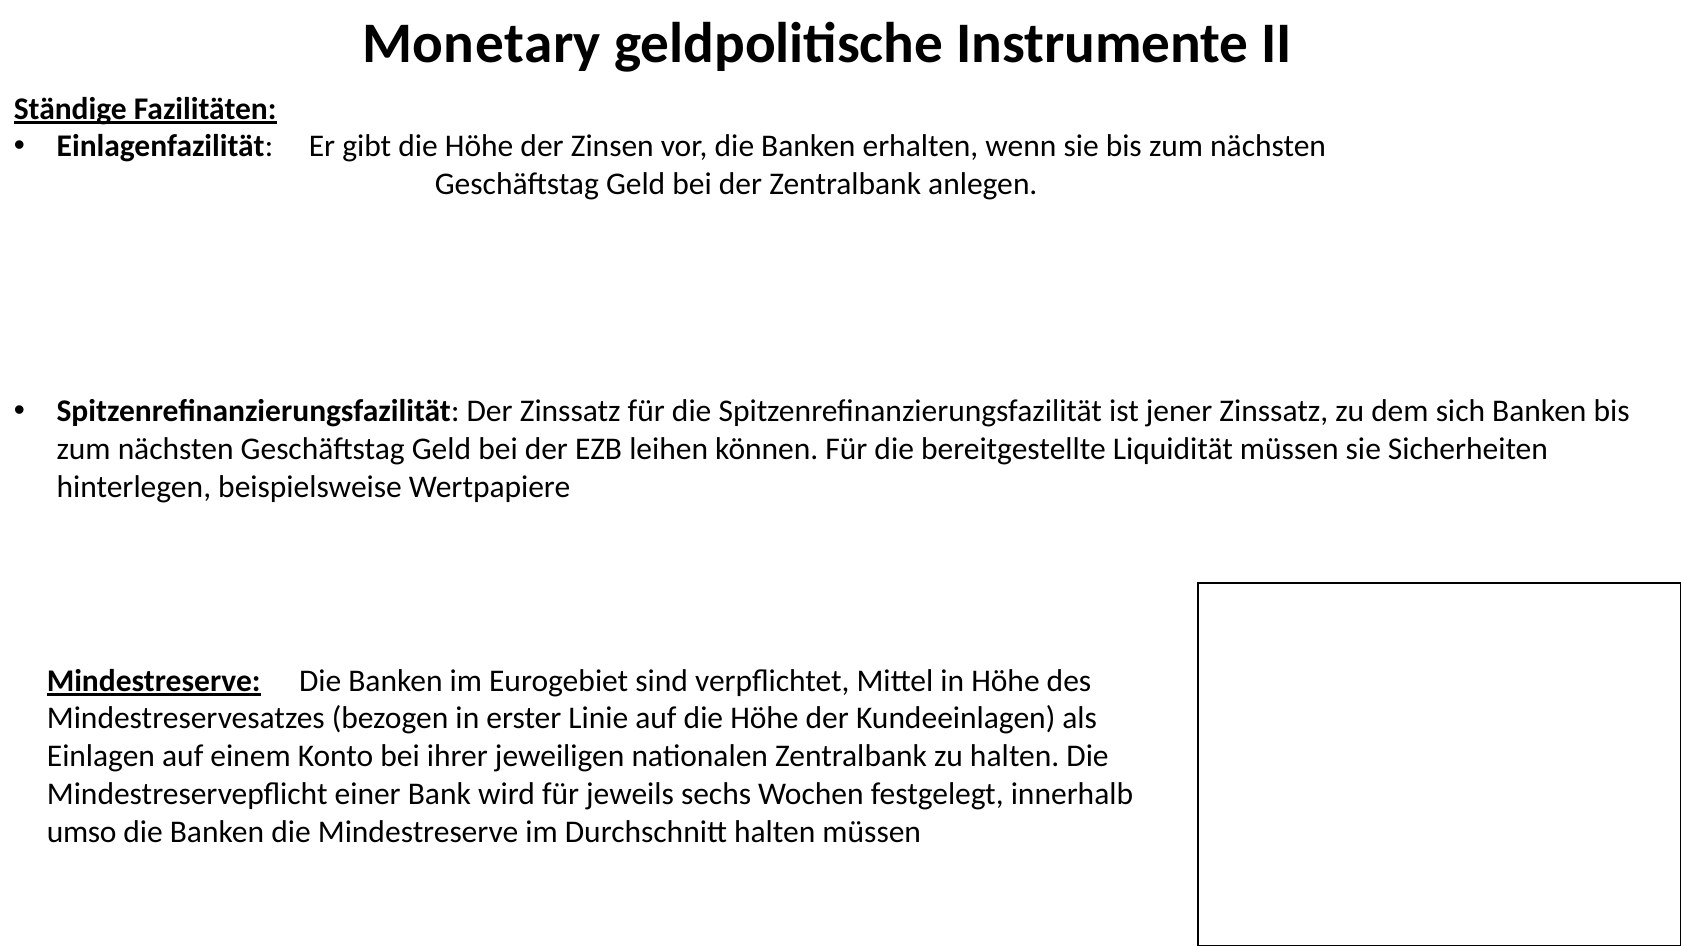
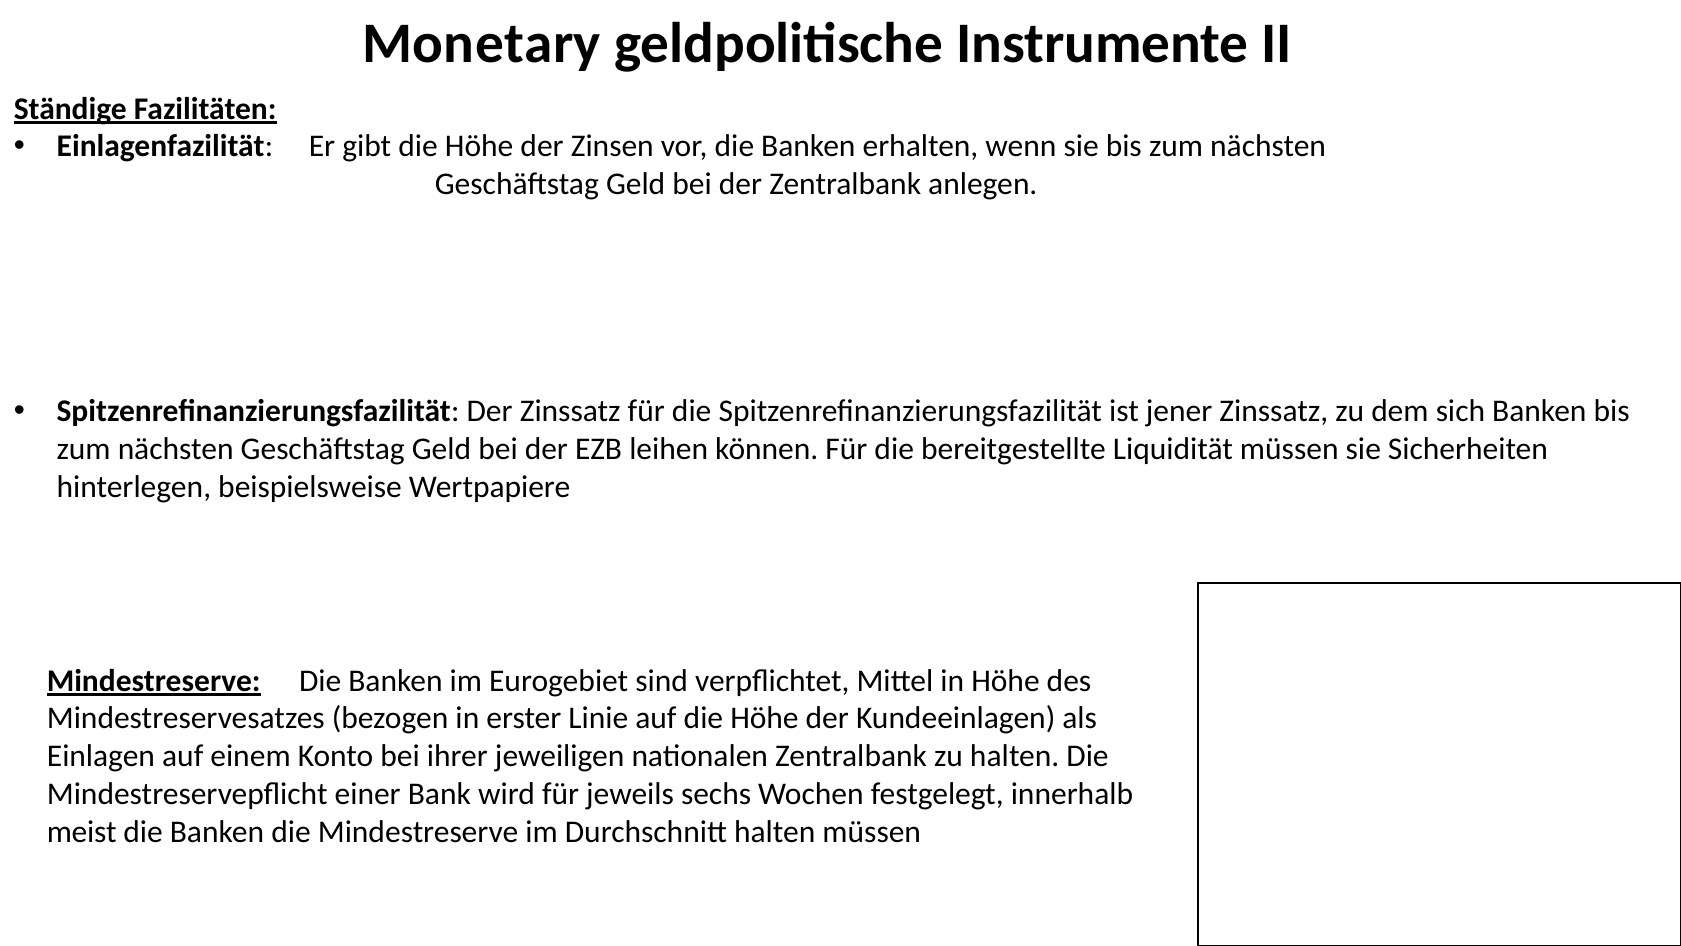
umso: umso -> meist (82, 832)
